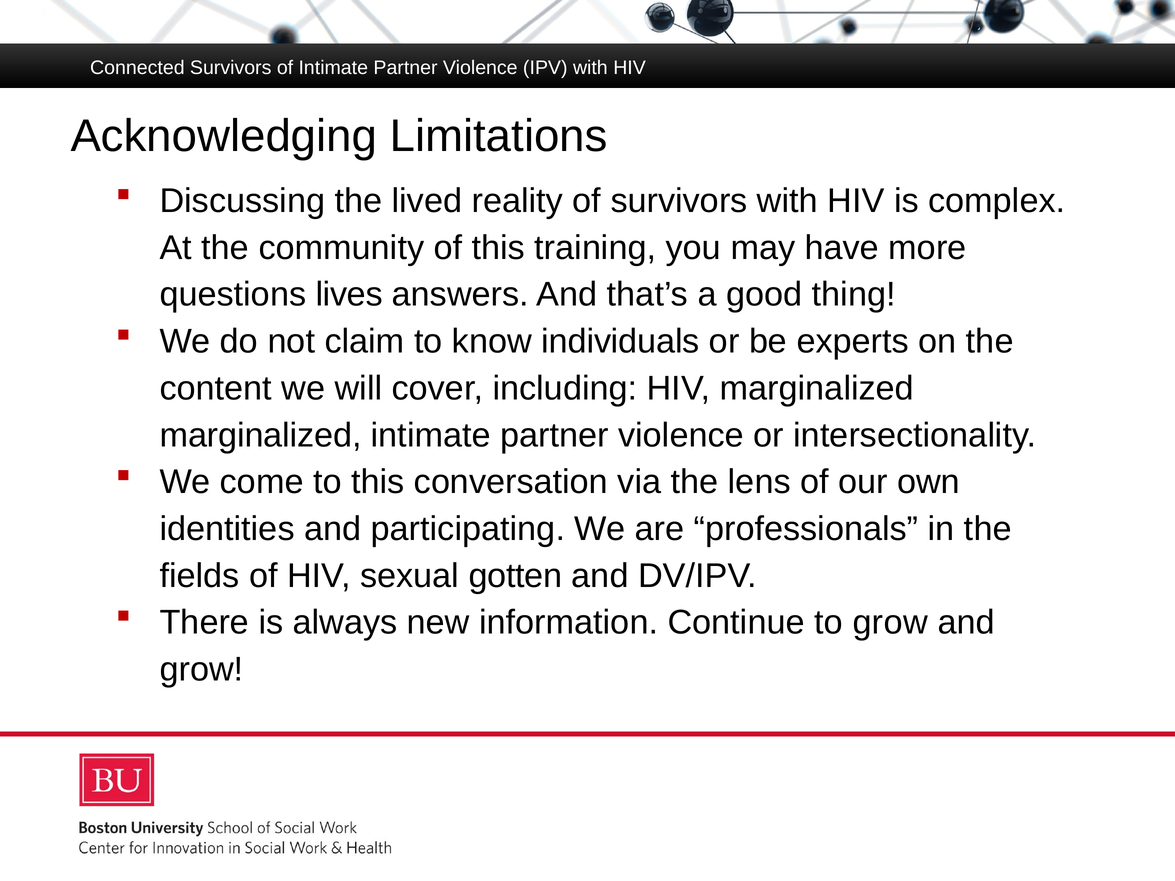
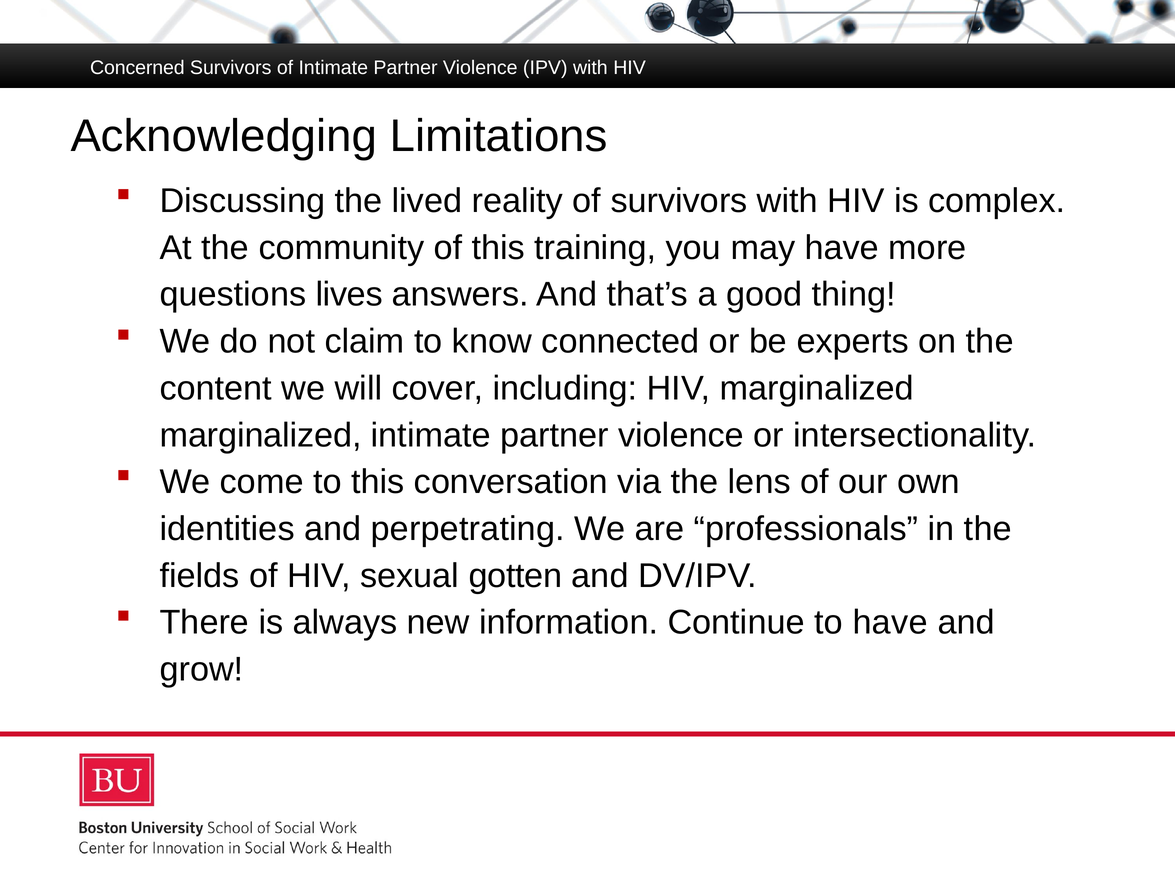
Connected: Connected -> Concerned (137, 68)
individuals: individuals -> connected (620, 342)
participating: participating -> perpetrating (468, 529)
to grow: grow -> have (890, 623)
